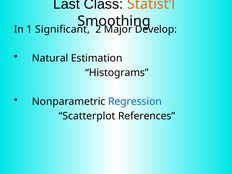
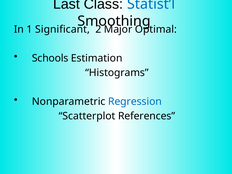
Statist’l colour: orange -> blue (151, 4)
Develop: Develop -> Optimal (156, 29)
Natural: Natural -> Schools (50, 58)
